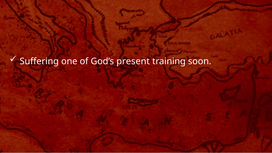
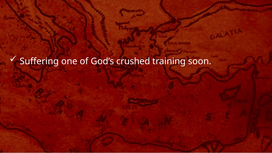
present: present -> crushed (133, 61)
